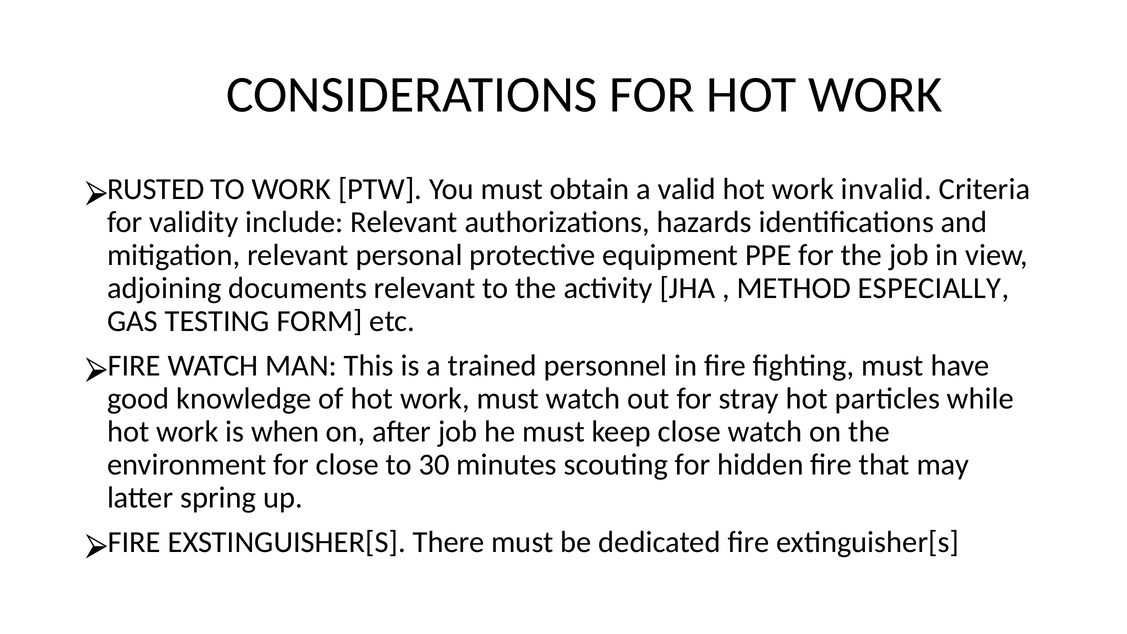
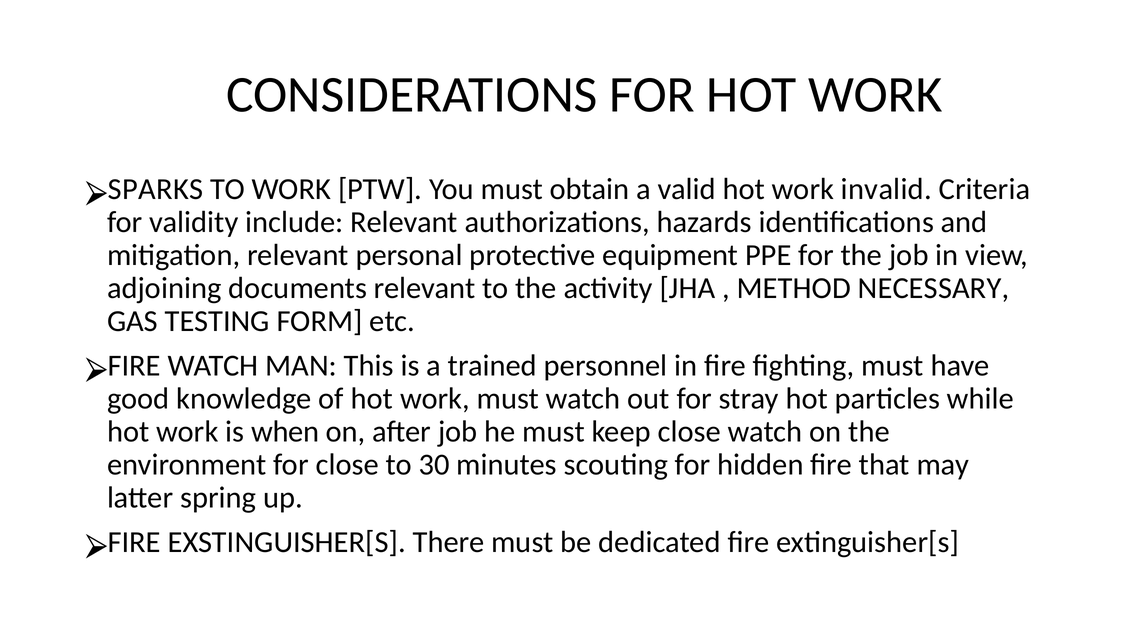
RUSTED: RUSTED -> SPARKS (156, 189)
ESPECIALLY: ESPECIALLY -> NECESSARY (933, 288)
